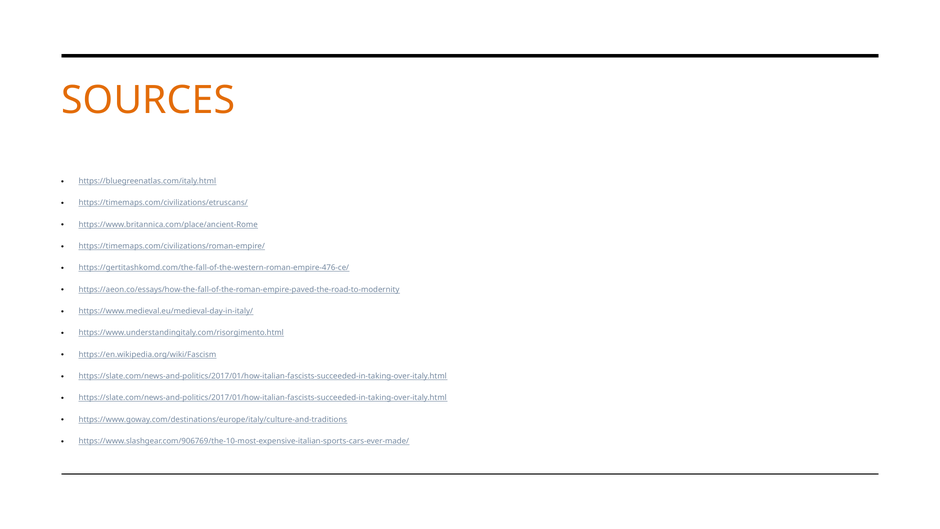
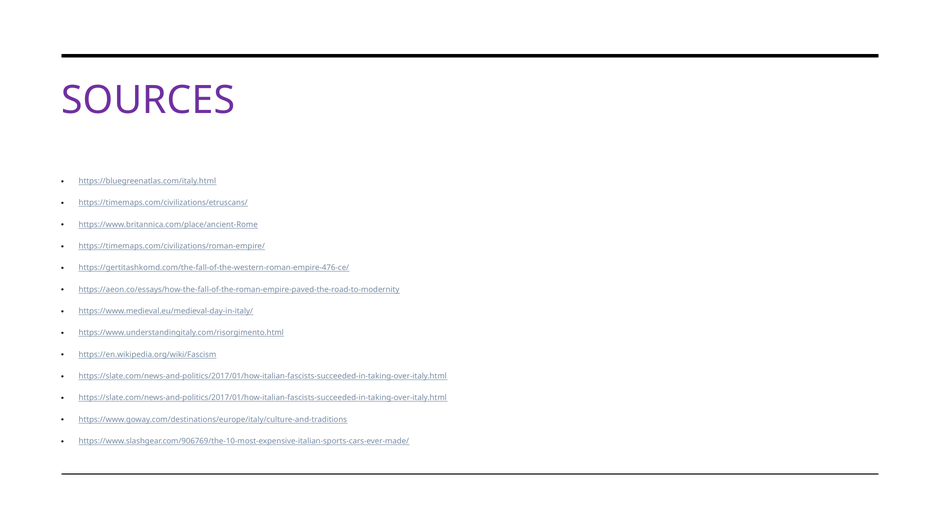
SOURCES colour: orange -> purple (148, 100)
